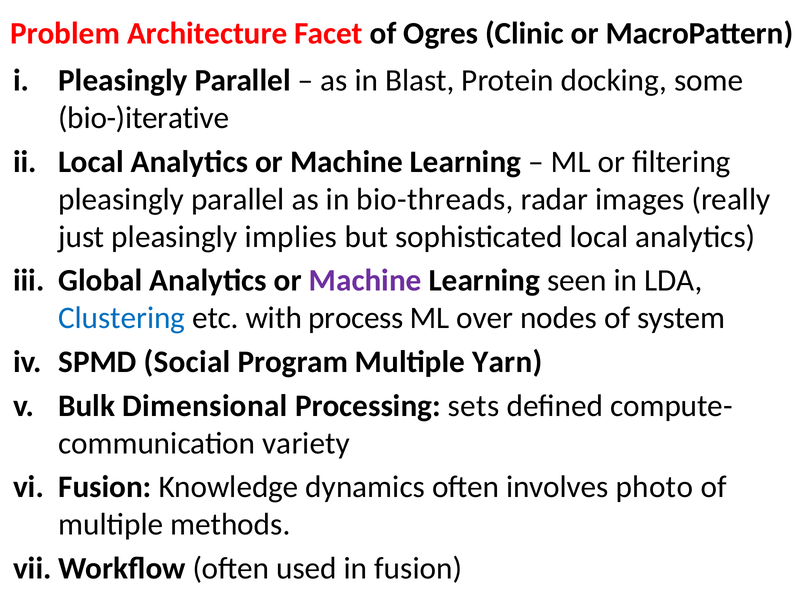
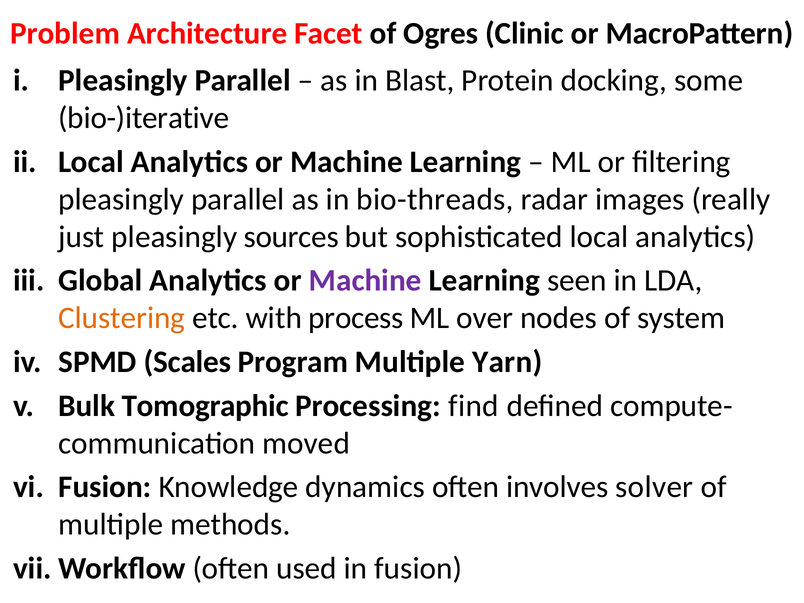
implies: implies -> sources (291, 237)
Clustering colour: blue -> orange (122, 318)
Social: Social -> Scales (187, 362)
Dimensional: Dimensional -> Tomographic (205, 406)
sets: sets -> find (474, 406)
variety: variety -> moved (306, 443)
photo: photo -> solver (654, 487)
